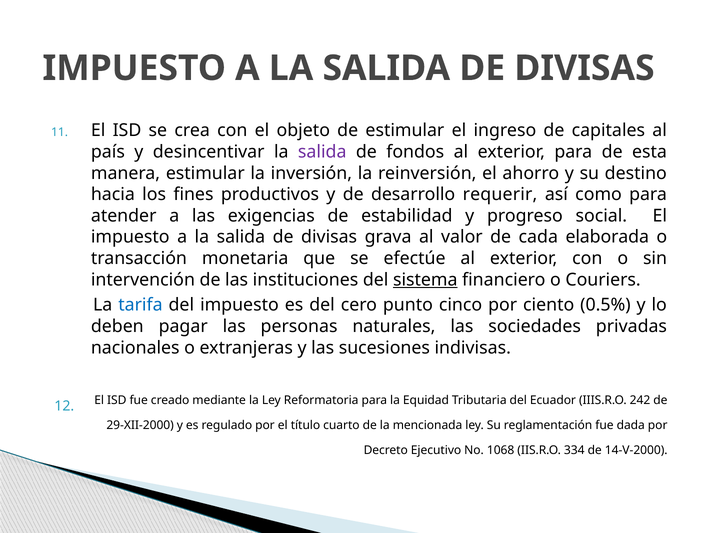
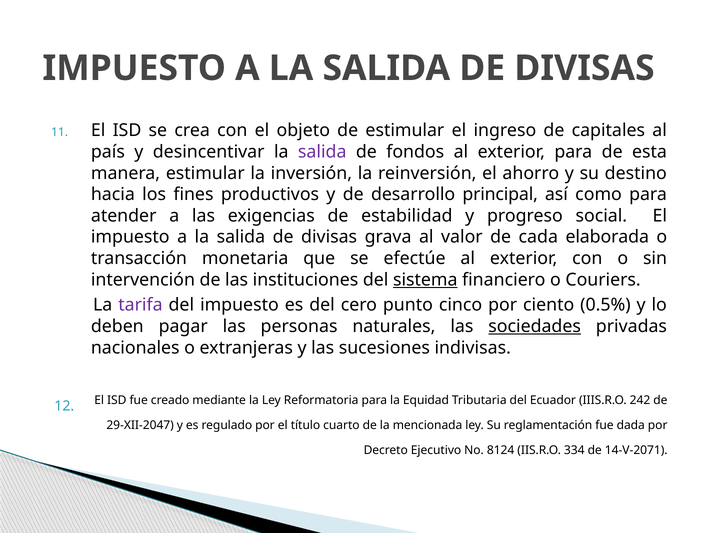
requerir: requerir -> principal (500, 194)
tarifa colour: blue -> purple (140, 305)
sociedades underline: none -> present (535, 326)
29-XII-2000: 29-XII-2000 -> 29-XII-2047 (140, 425)
1068: 1068 -> 8124 (501, 450)
14-V-2000: 14-V-2000 -> 14-V-2071 (636, 450)
